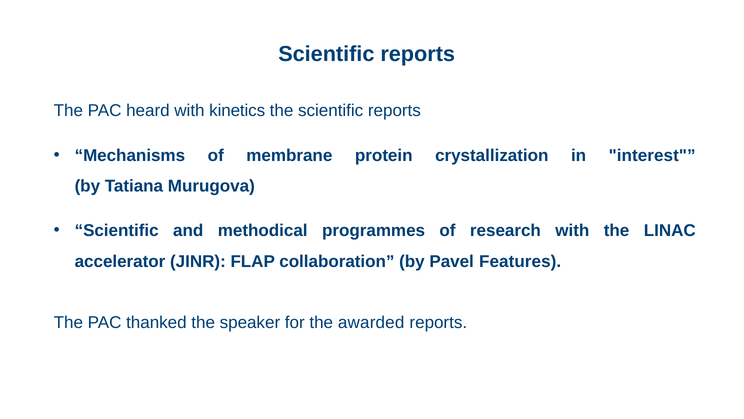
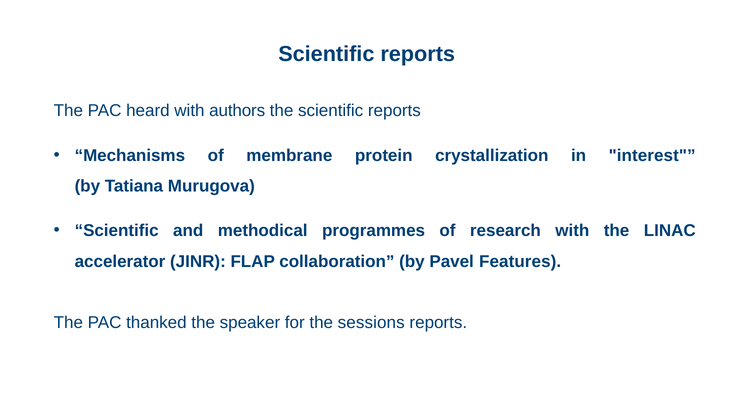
kinetics: kinetics -> authors (237, 111)
awarded: awarded -> sessions (371, 322)
